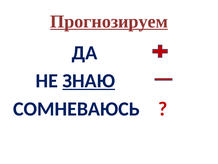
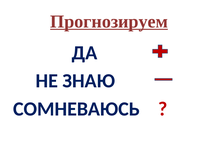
ЗНАЮ underline: present -> none (89, 81)
